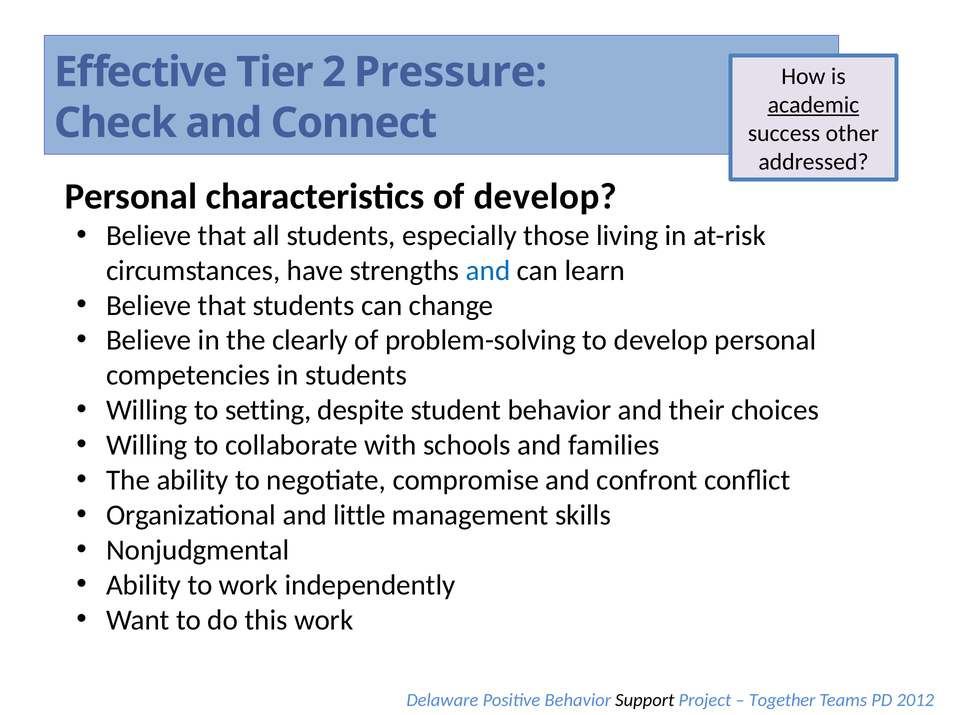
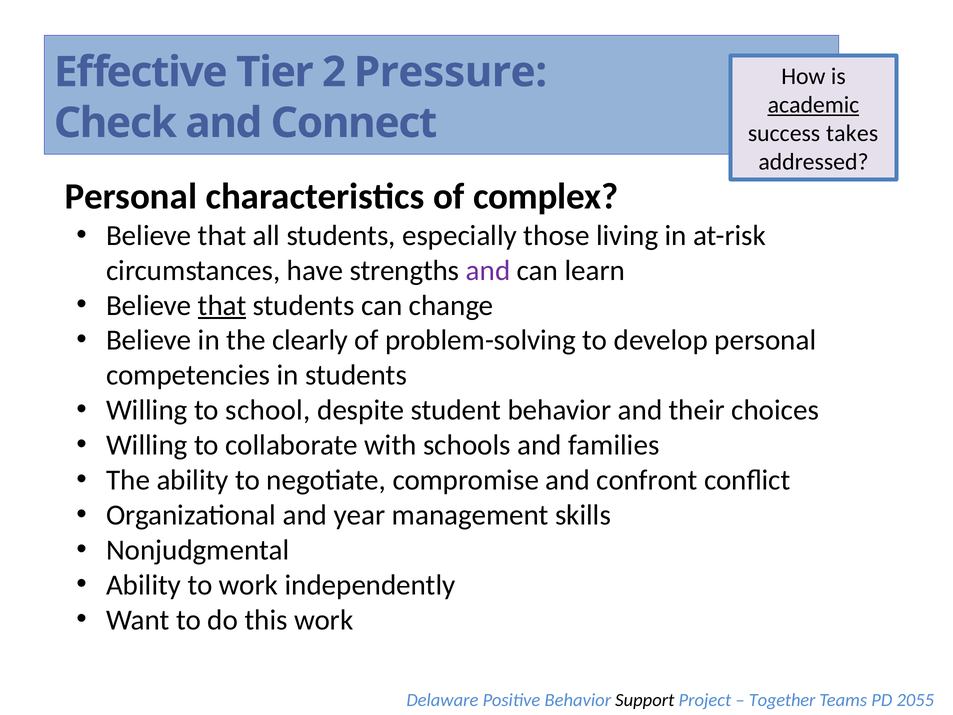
other: other -> takes (852, 133)
of develop: develop -> complex (546, 196)
and colour: blue -> purple (488, 270)
that underline: none -> present (222, 305)
setting: setting -> school (268, 410)
little: little -> year (360, 515)
2012: 2012 -> 2055 (915, 700)
